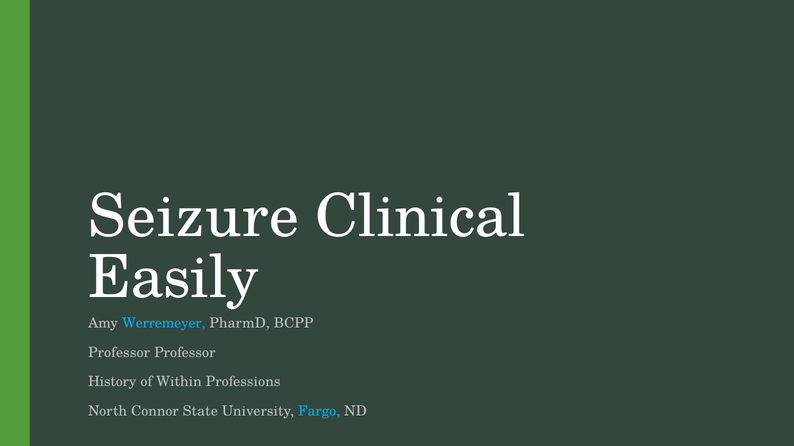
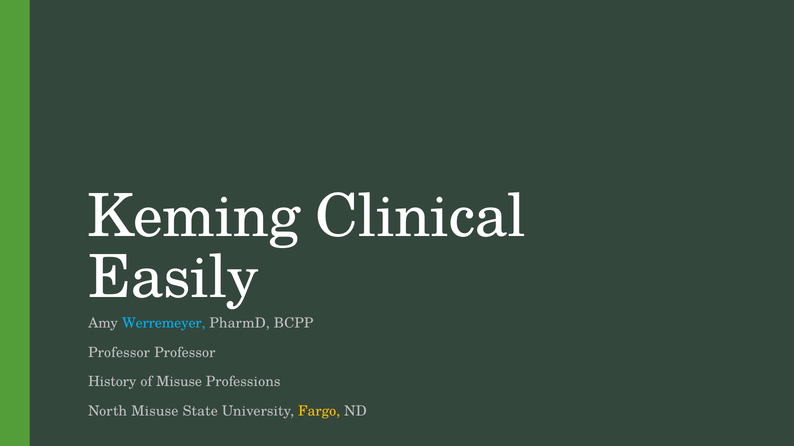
Seizure: Seizure -> Keming (194, 217)
of Within: Within -> Misuse (179, 382)
North Connor: Connor -> Misuse (155, 412)
Fargo colour: light blue -> yellow (319, 412)
